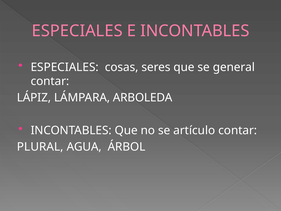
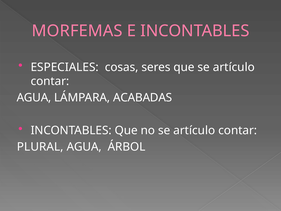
ESPECIALES: ESPECIALES -> MORFEMAS (77, 31)
que se general: general -> artículo (234, 67)
LÁPIZ: LÁPIZ -> AGUA (34, 98)
ARBOLEDA: ARBOLEDA -> ACABADAS (143, 98)
